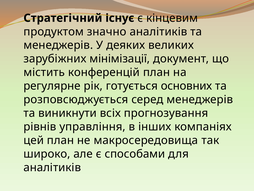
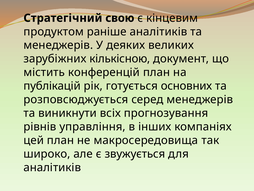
існує: існує -> свою (120, 18)
значно: значно -> раніше (107, 32)
мінімізації: мінімізації -> кількісною (120, 59)
регулярне: регулярне -> публікацій (52, 86)
способами: способами -> звужується (135, 154)
